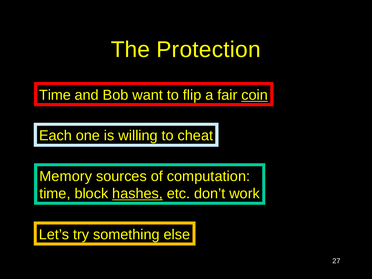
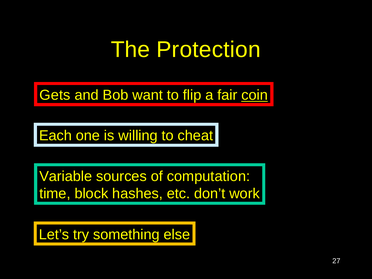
Time: Time -> Gets (55, 95)
Memory: Memory -> Variable (66, 176)
hashes underline: present -> none (138, 194)
